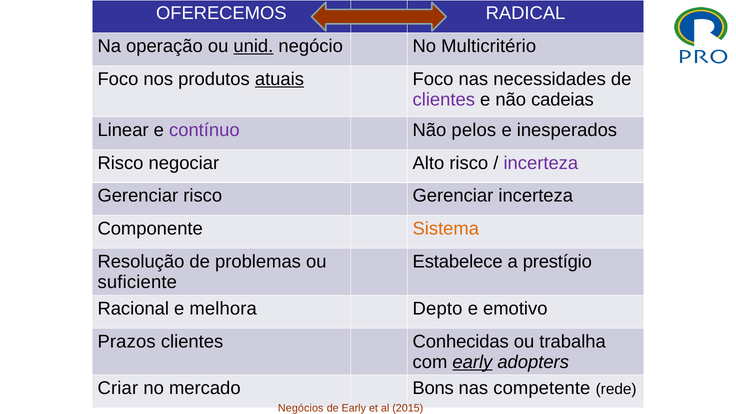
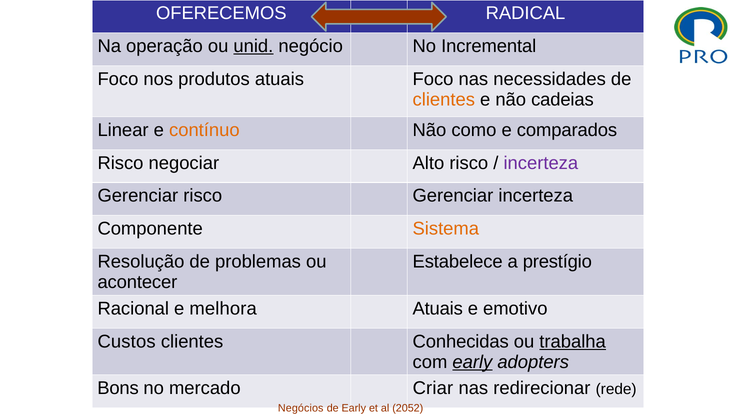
Multicritério: Multicritério -> Incremental (489, 46)
atuais underline: present -> none (279, 79)
clientes colour: purple -> orange (444, 100)
contínuo colour: purple -> orange (204, 130)
pelos: pelos -> como (474, 130)
inesperados: inesperados -> comparados (567, 130)
suficiente: suficiente -> acontecer (137, 282)
Depto: Depto -> Atuais (438, 309)
Prazos: Prazos -> Custos (127, 342)
trabalha underline: none -> present (573, 342)
Criar: Criar -> Bons (118, 388)
Bons: Bons -> Criar (433, 388)
competente: competente -> redirecionar (542, 388)
2015: 2015 -> 2052 (408, 408)
